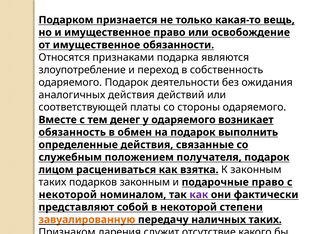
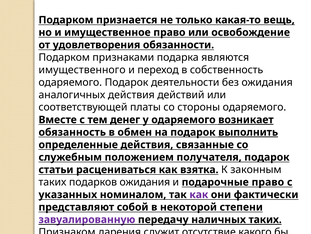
от имущественное: имущественное -> удовлетворения (97, 45)
Относятся: Относятся -> Подарком (64, 57)
злоупотребление: злоупотребление -> имущественного (82, 70)
выполнить underline: none -> present (248, 132)
лицом: лицом -> статьи (56, 169)
подарков законным: законным -> ожидания (145, 182)
некоторой: некоторой -> указанных (68, 194)
завуалированную colour: orange -> purple (87, 219)
